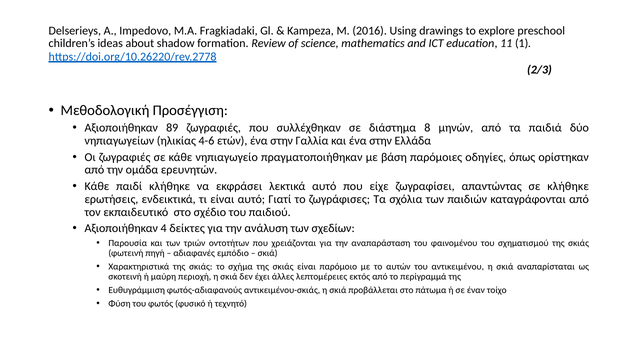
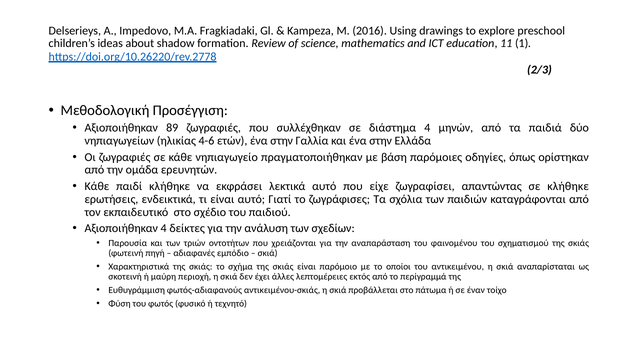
διάστημα 8: 8 -> 4 (427, 128)
αυτών: αυτών -> οποίοι (398, 267)
